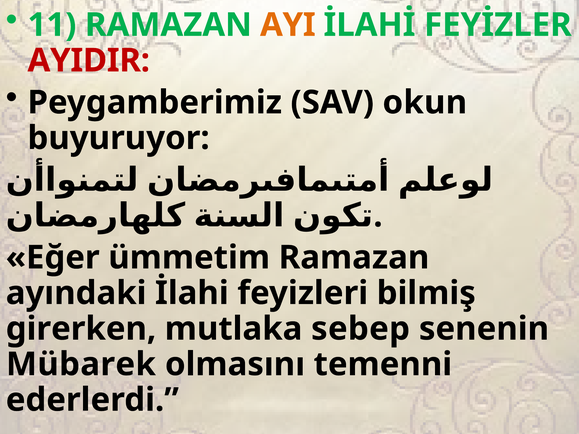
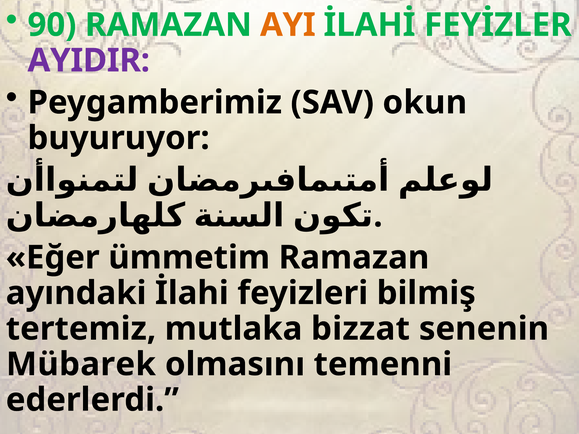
11: 11 -> 90 (52, 25)
AYIDIR colour: red -> purple (89, 61)
girerken: girerken -> tertemiz (81, 329)
sebep: sebep -> bizzat (361, 329)
